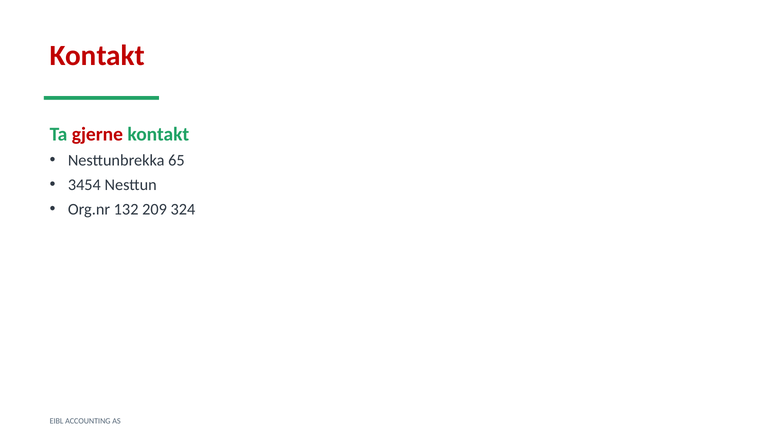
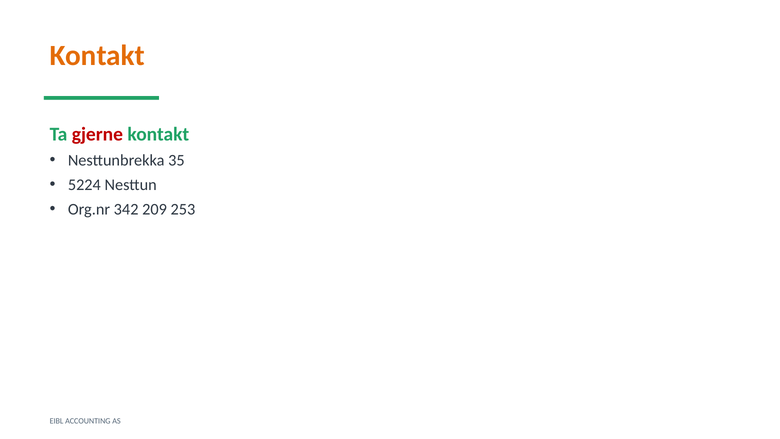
Kontakt colour: red -> orange (97, 56)
65: 65 -> 35 (176, 160)
3454: 3454 -> 5224 (84, 185)
132: 132 -> 342 (126, 209)
324: 324 -> 253 (183, 209)
